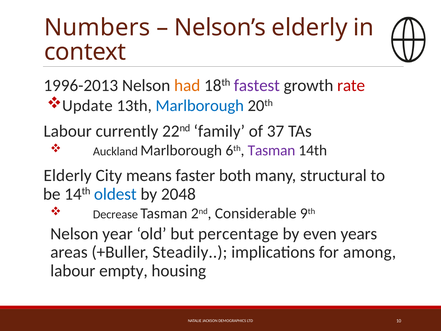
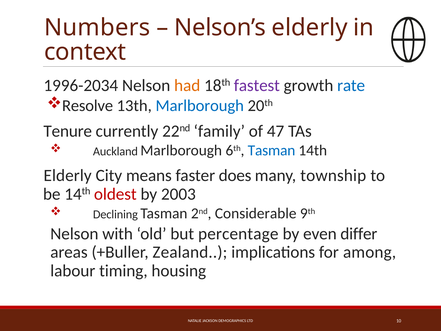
1996-2013: 1996-2013 -> 1996-2034 (81, 85)
rate colour: red -> blue (351, 85)
Update: Update -> Resolve (88, 106)
Labour: Labour -> Tenure (68, 131)
37: 37 -> 47 (276, 131)
Tasman colour: purple -> blue (272, 150)
both: both -> does (235, 175)
structural: structural -> township (333, 175)
oldest colour: blue -> red (115, 194)
2048: 2048 -> 2003 (178, 194)
Decrease: Decrease -> Declining (115, 214)
year: year -> with (118, 234)
years: years -> differ (359, 234)
Steadily: Steadily -> Zealand (190, 252)
empty: empty -> timing (123, 271)
